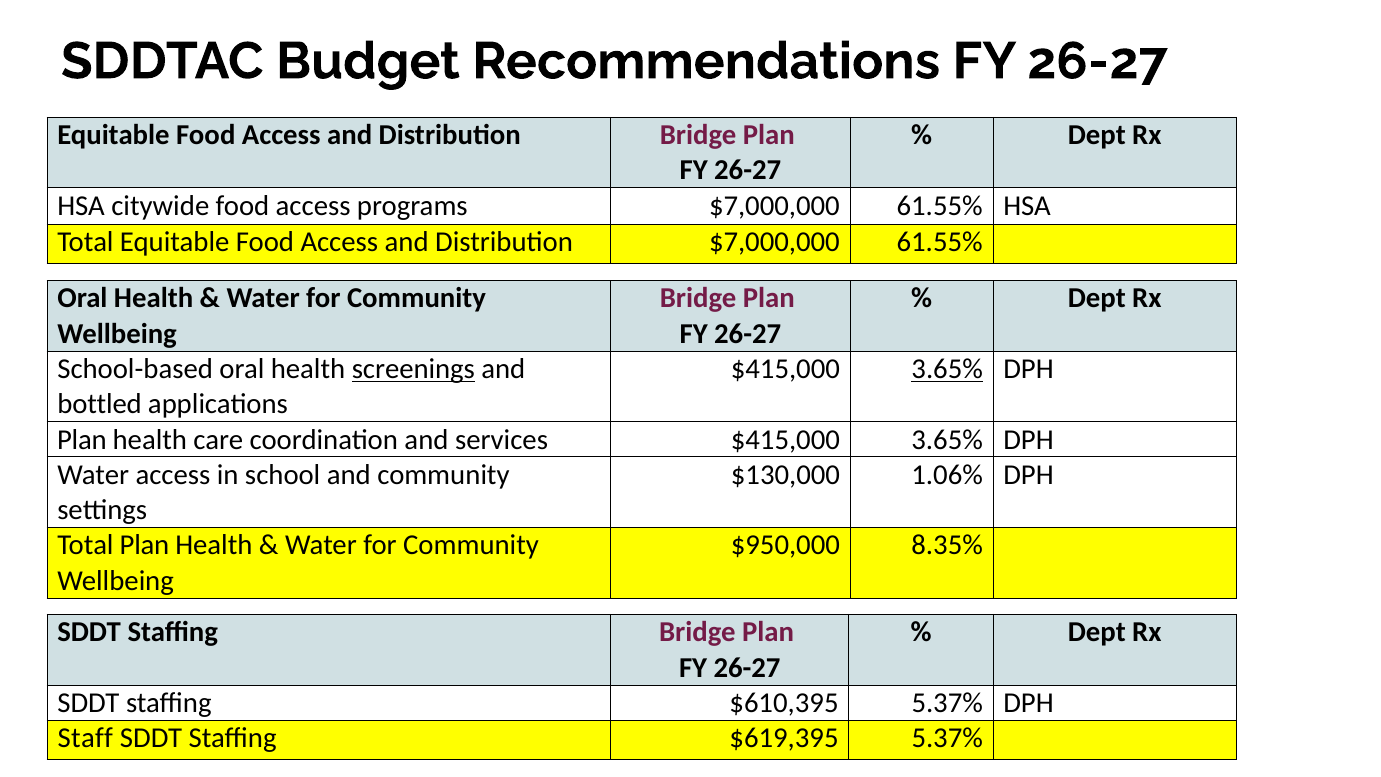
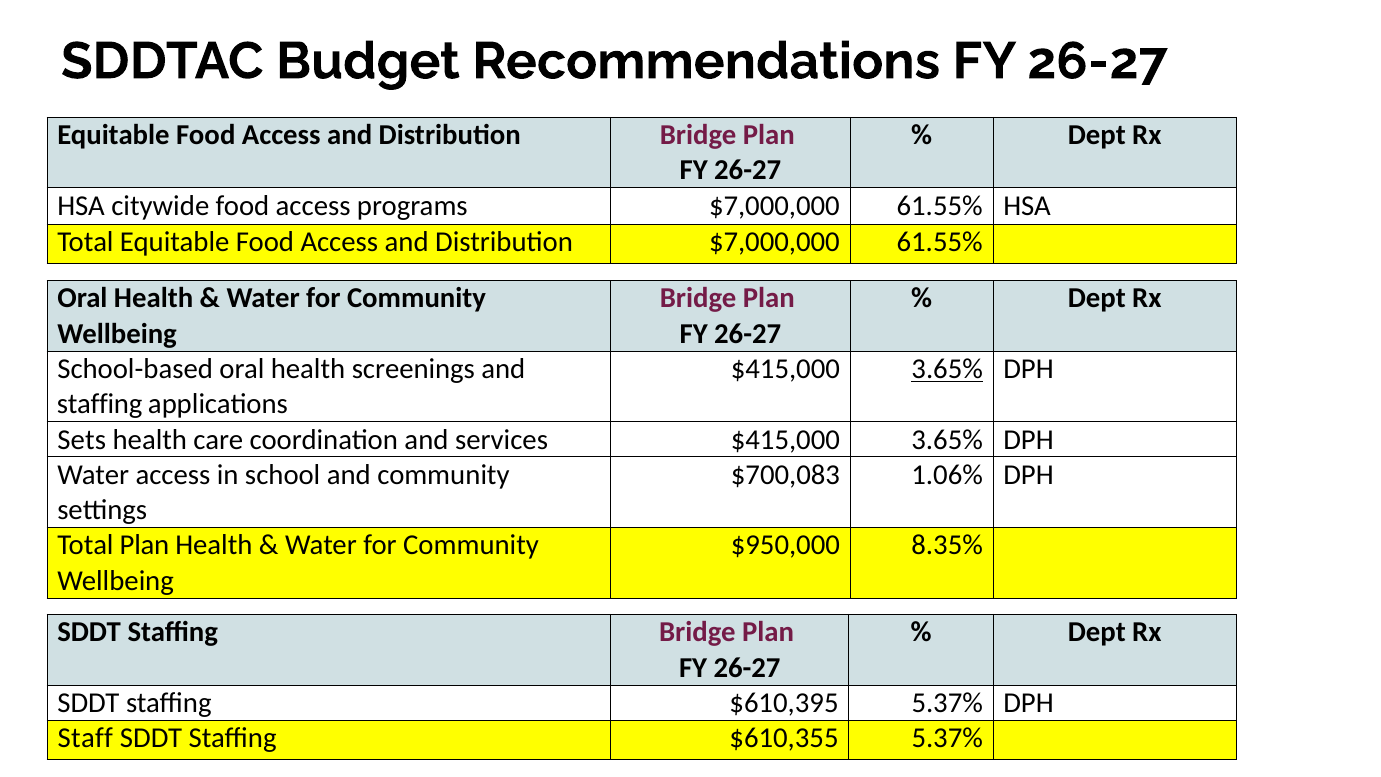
screenings underline: present -> none (413, 369)
bottled: bottled -> staffing (100, 404)
Plan: Plan -> Sets (82, 439)
$130,000: $130,000 -> $700,083 (785, 475)
$619,395: $619,395 -> $610,355 (784, 738)
